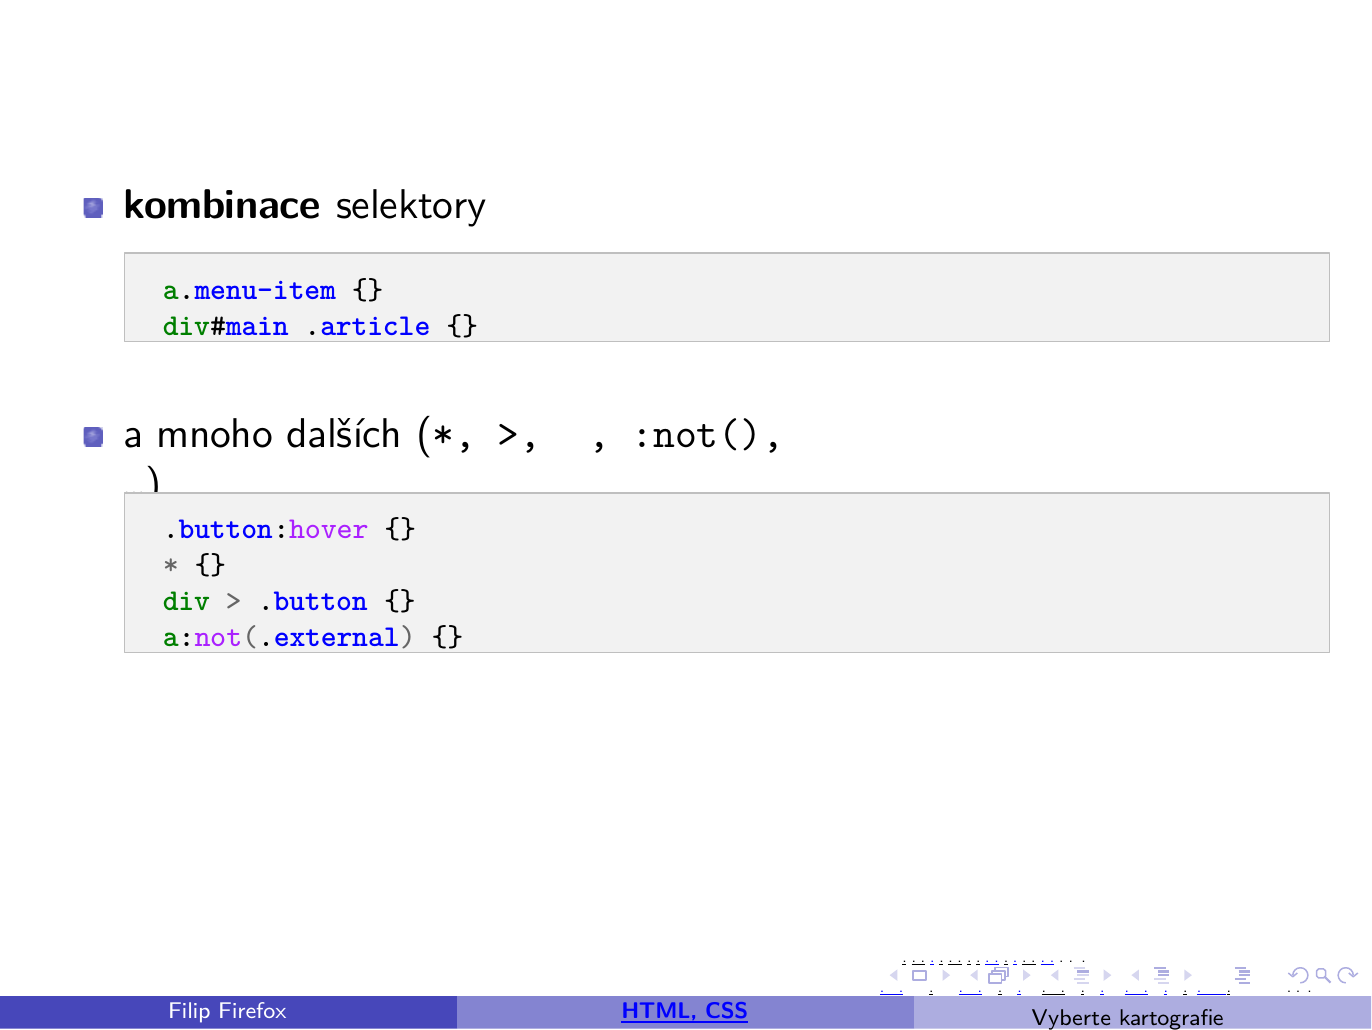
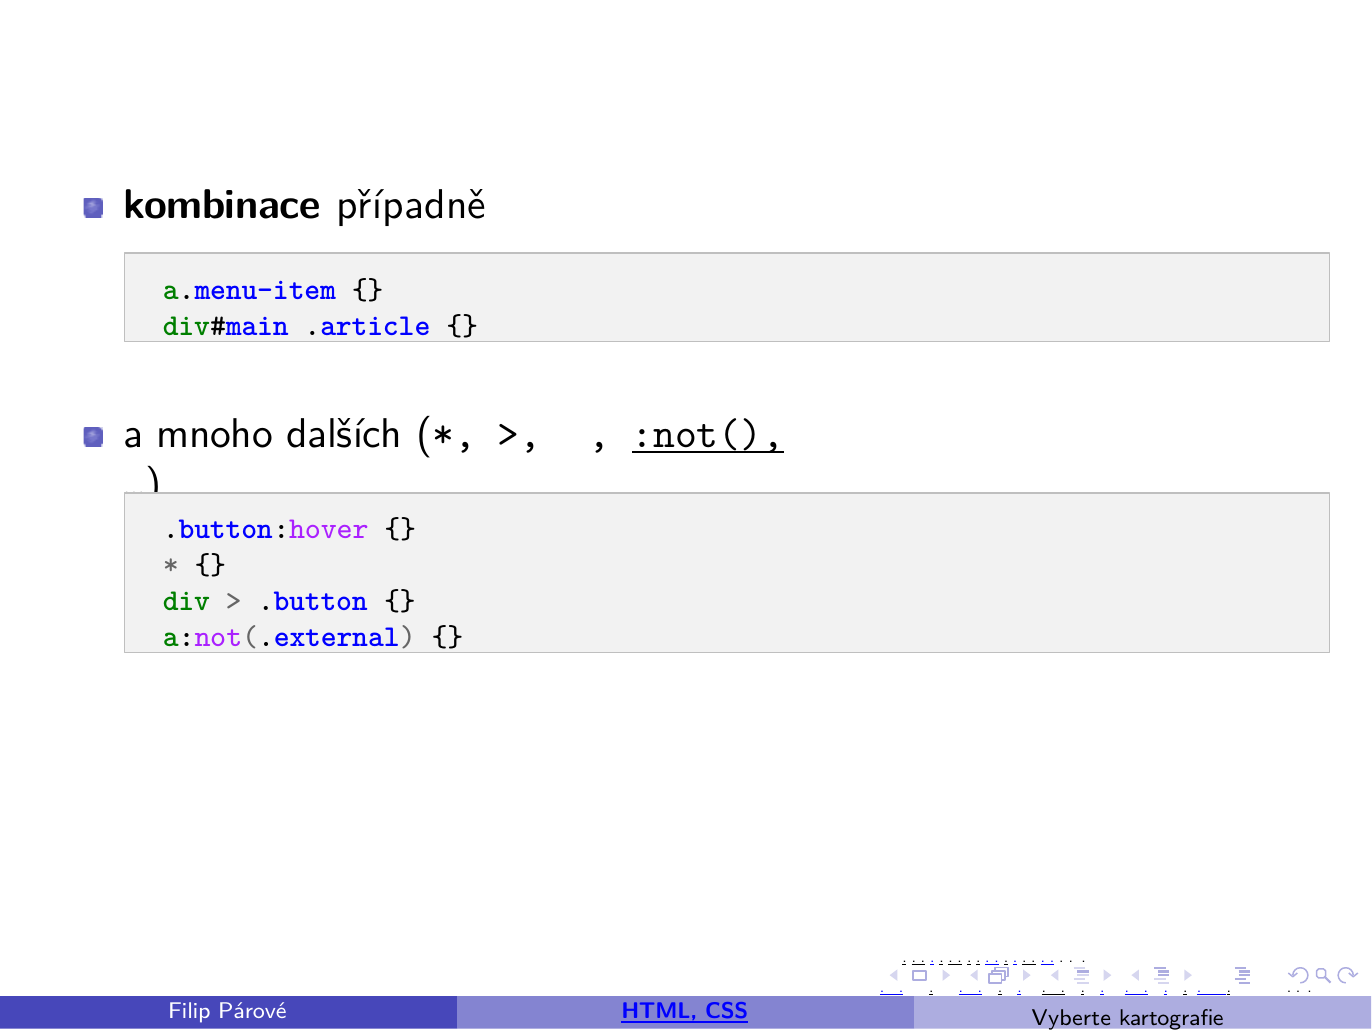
selektory: selektory -> případně (411, 204)
:not( underline: none -> present (708, 434)
Firefox: Firefox -> Párové (252, 1011)
